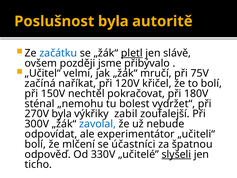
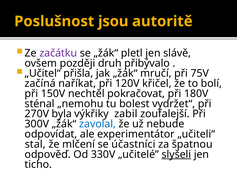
Poslušnost byla: byla -> jsou (113, 21)
začátku colour: blue -> purple (58, 53)
pletl underline: present -> none (132, 53)
jsme: jsme -> druh (110, 63)
velmi: velmi -> přišla (78, 73)
bolí: bolí -> stal (35, 144)
